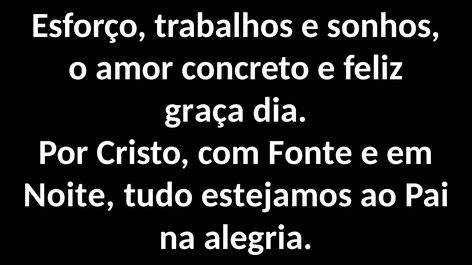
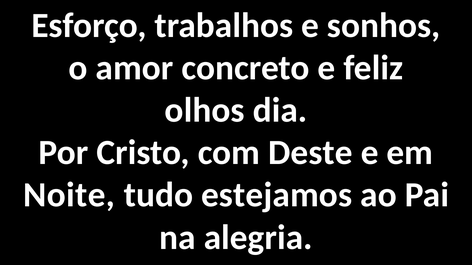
graça: graça -> olhos (205, 110)
Fonte: Fonte -> Deste (310, 153)
